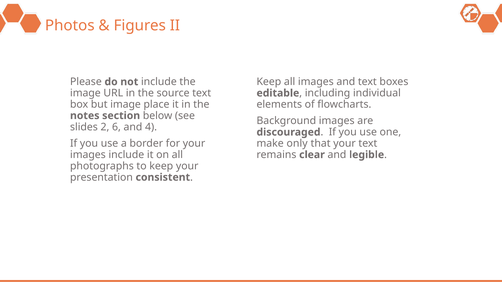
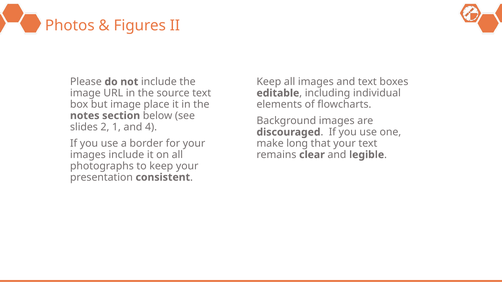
6: 6 -> 1 (116, 127)
only: only -> long (297, 144)
